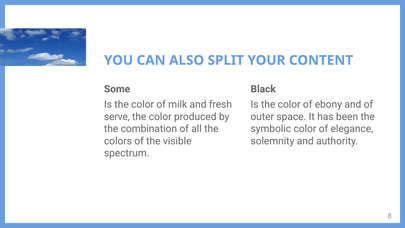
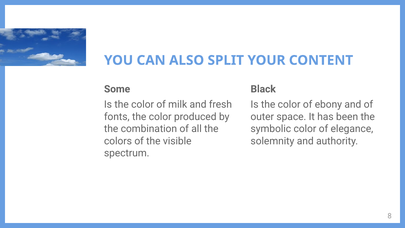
serve: serve -> fonts (117, 117)
